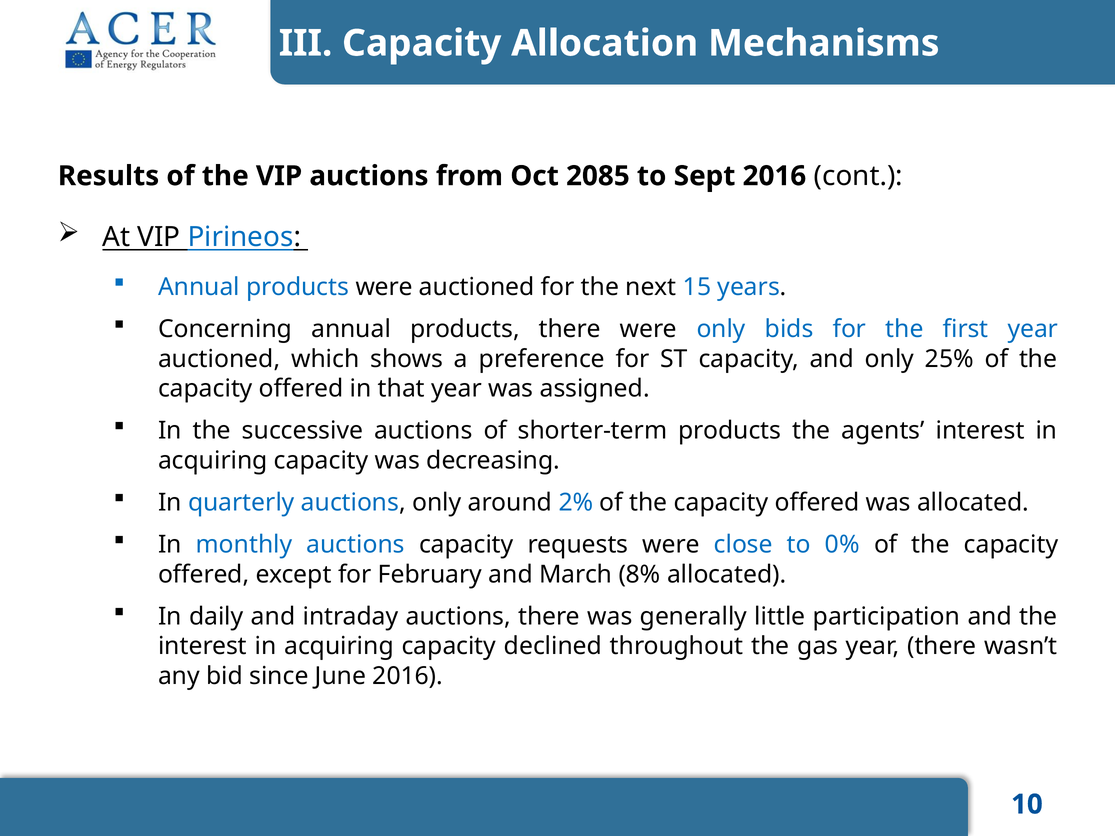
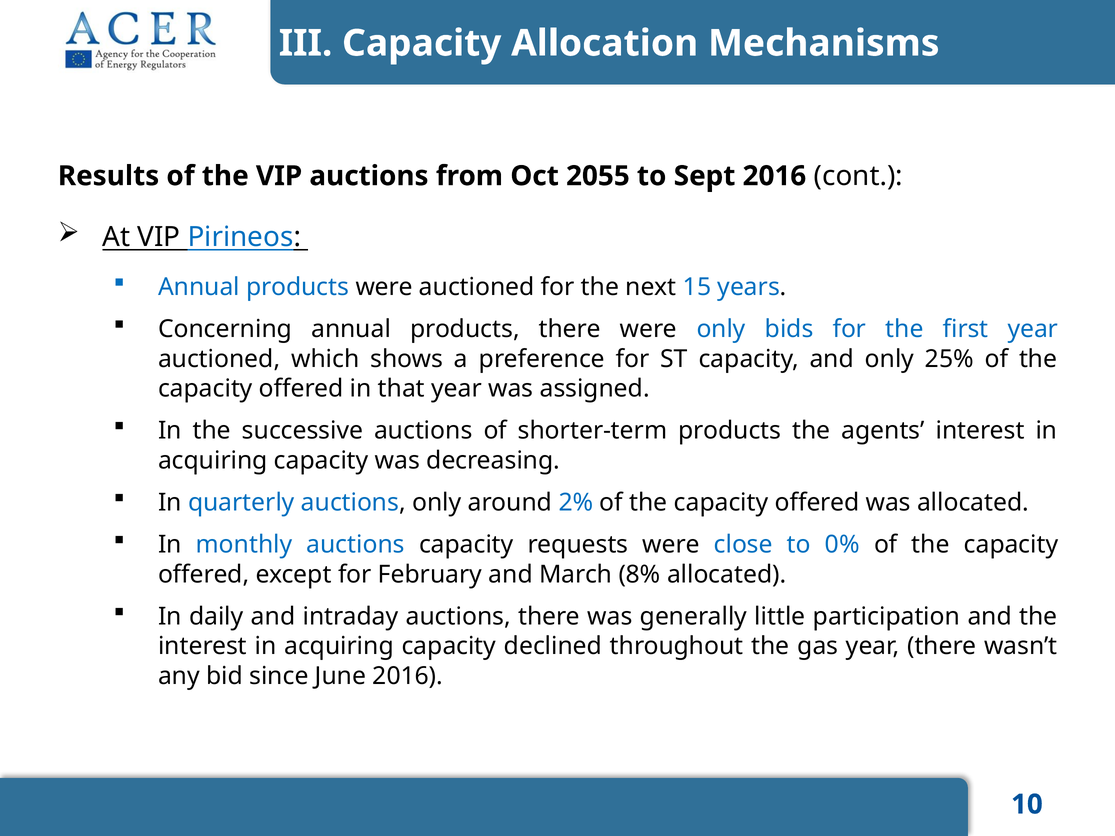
2085: 2085 -> 2055 (598, 176)
